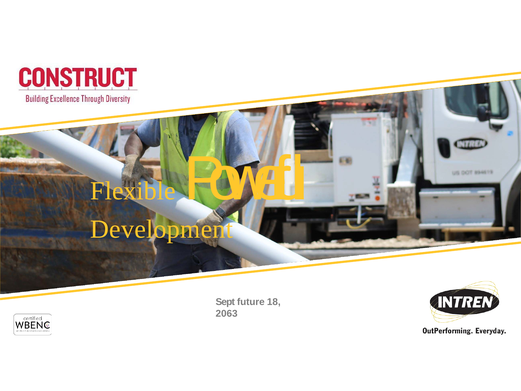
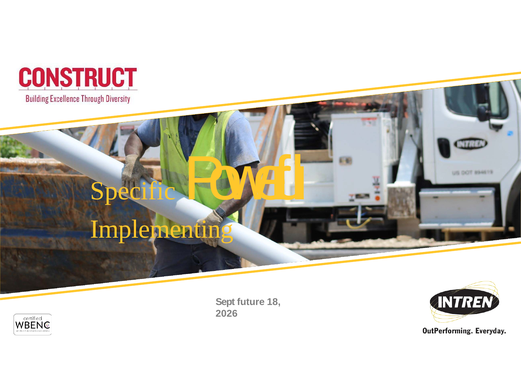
Flexible: Flexible -> Specific (133, 191)
Development: Development -> Implementing (162, 229)
2063: 2063 -> 2026 (227, 313)
